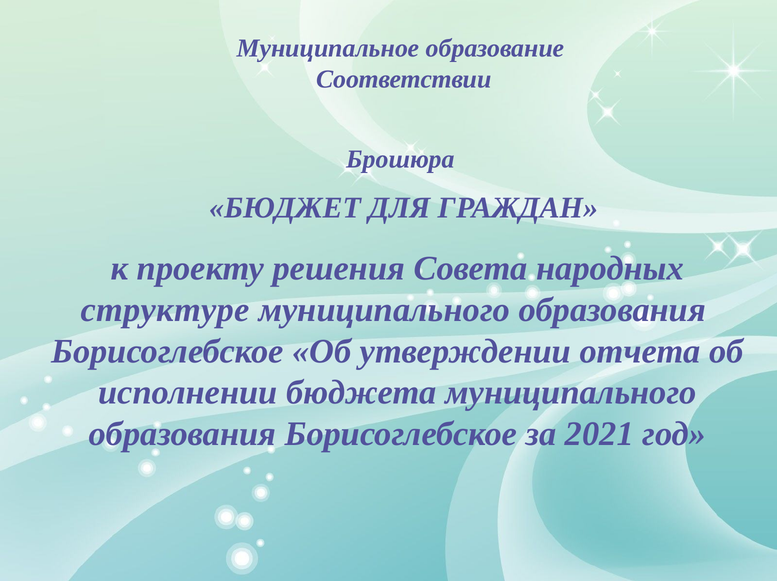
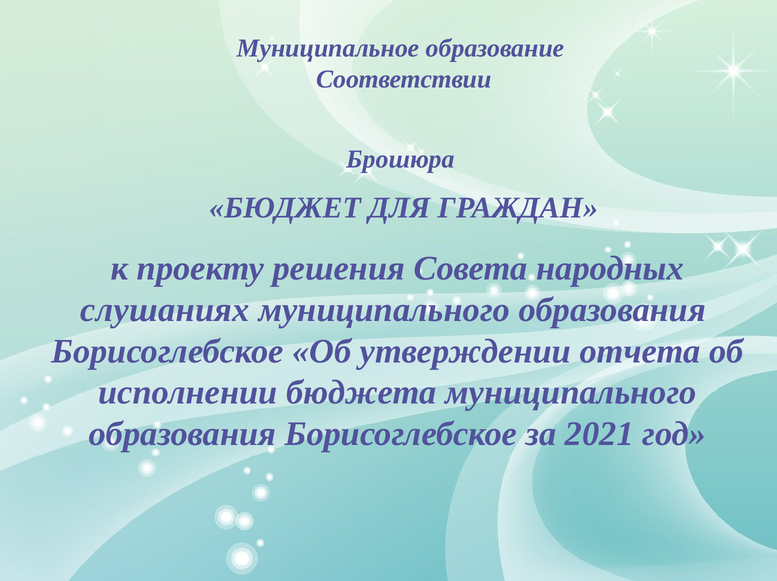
структуре: структуре -> слушаниях (165, 310)
